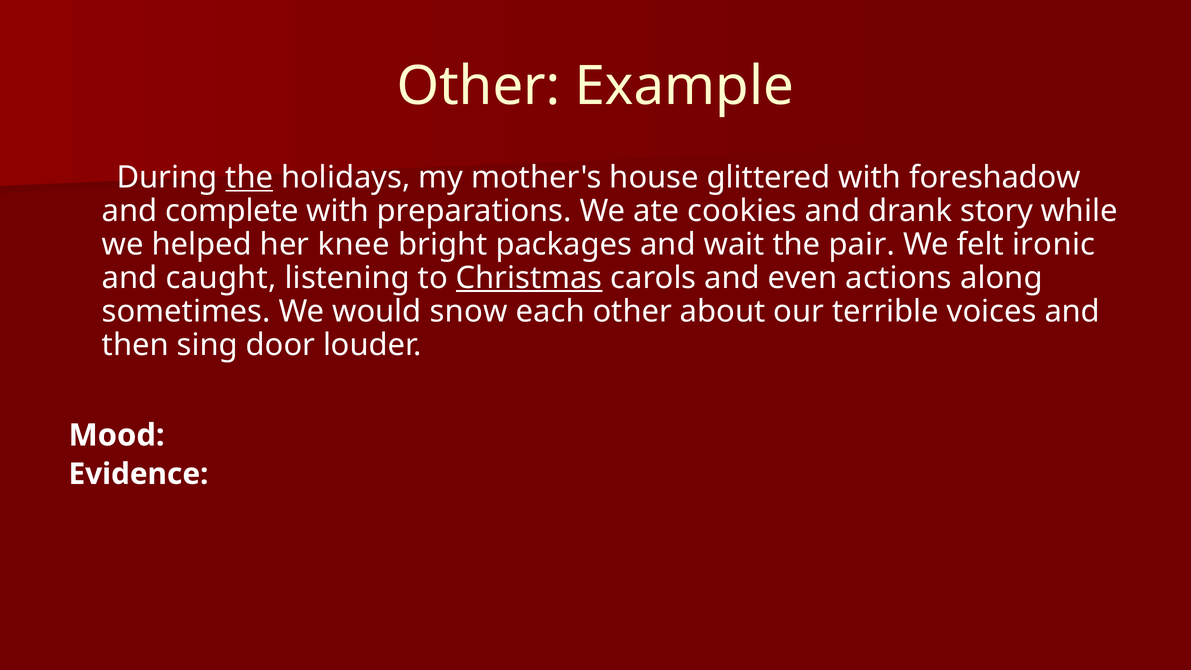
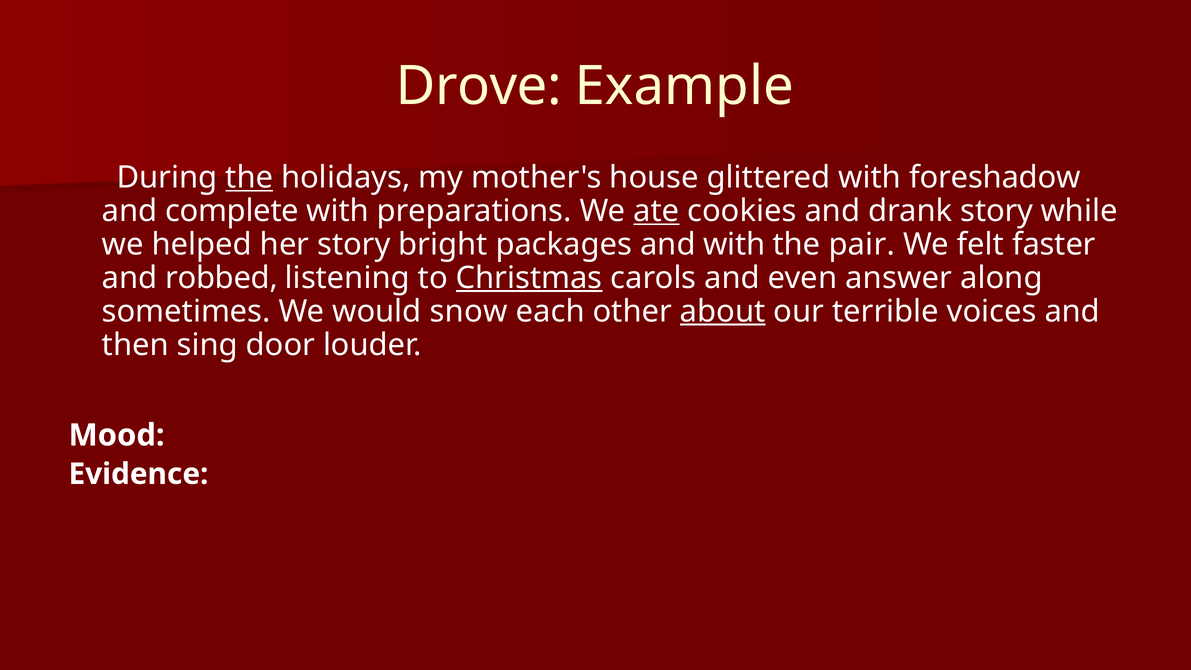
Other: Other -> Drove (479, 86)
ate underline: none -> present (656, 211)
her knee: knee -> story (354, 244)
and wait: wait -> with (734, 244)
ironic: ironic -> faster (1054, 244)
caught: caught -> robbed (221, 278)
actions: actions -> answer (899, 278)
about underline: none -> present (723, 311)
